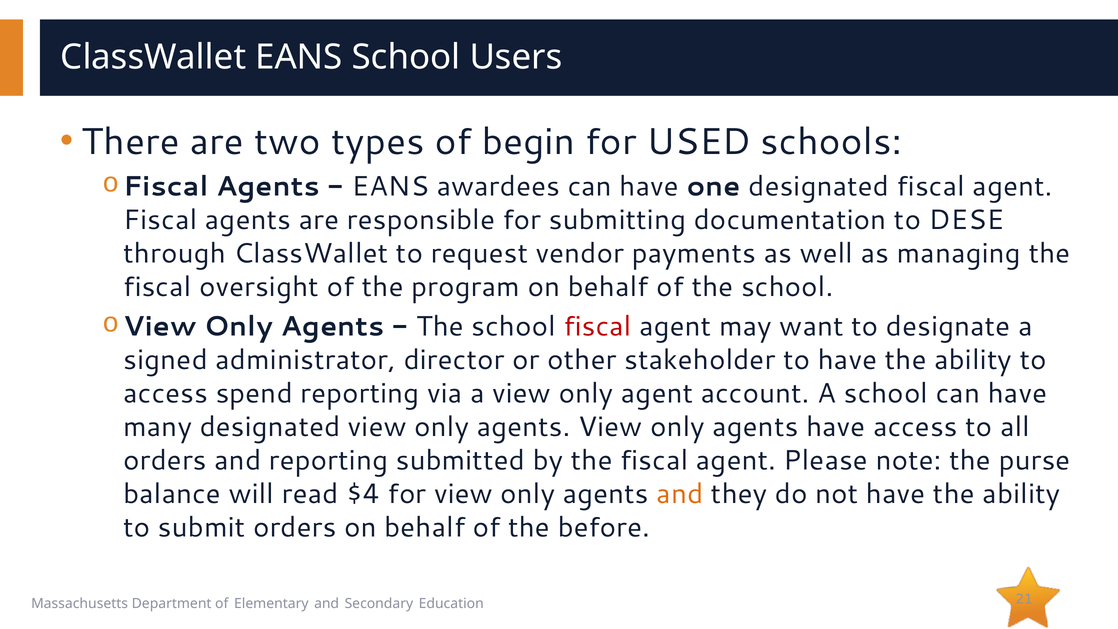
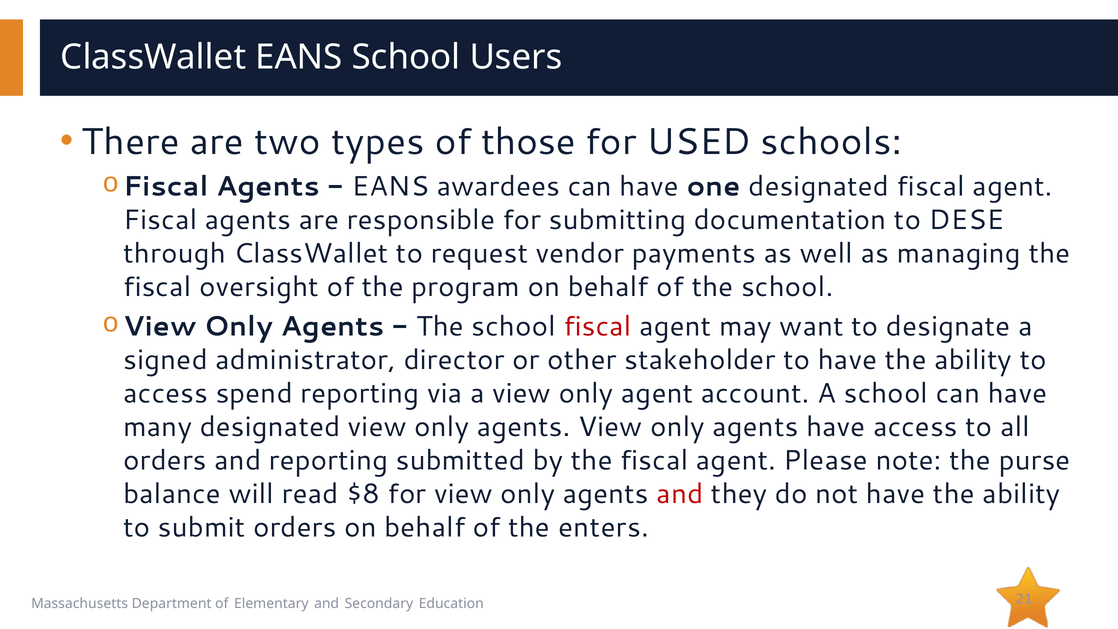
begin: begin -> those (529, 142)
$4: $4 -> $8 (363, 494)
and colour: orange -> red (680, 494)
before: before -> enters (604, 528)
